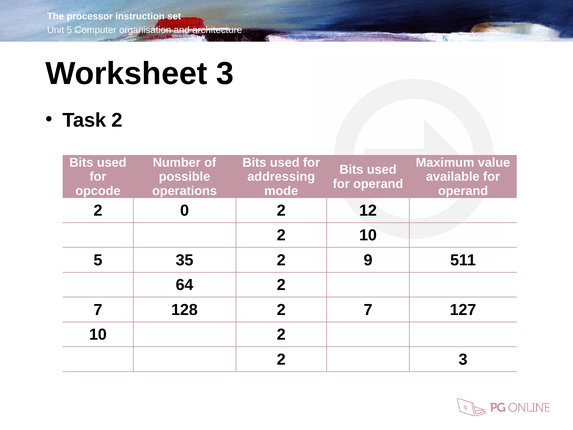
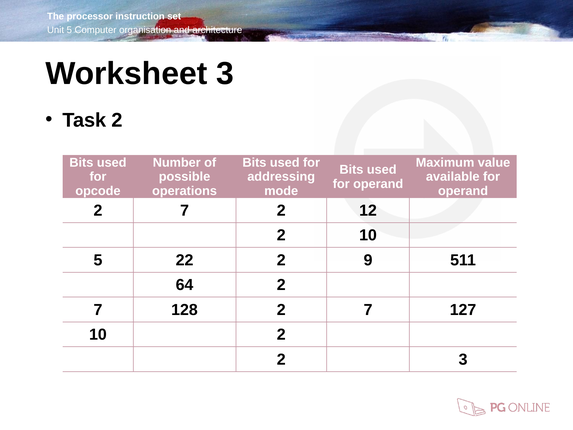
0: 0 -> 7 (185, 210)
35: 35 -> 22 (185, 260)
